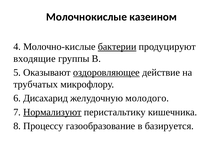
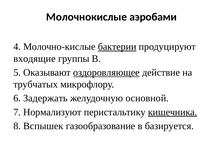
казеином: казеином -> аэробами (153, 17)
Дисахарид: Дисахарид -> Задержать (45, 98)
молодого: молодого -> основной (147, 98)
Нормализуют underline: present -> none (52, 112)
кишечника underline: none -> present (173, 112)
Процессу: Процессу -> Вспышек (43, 126)
